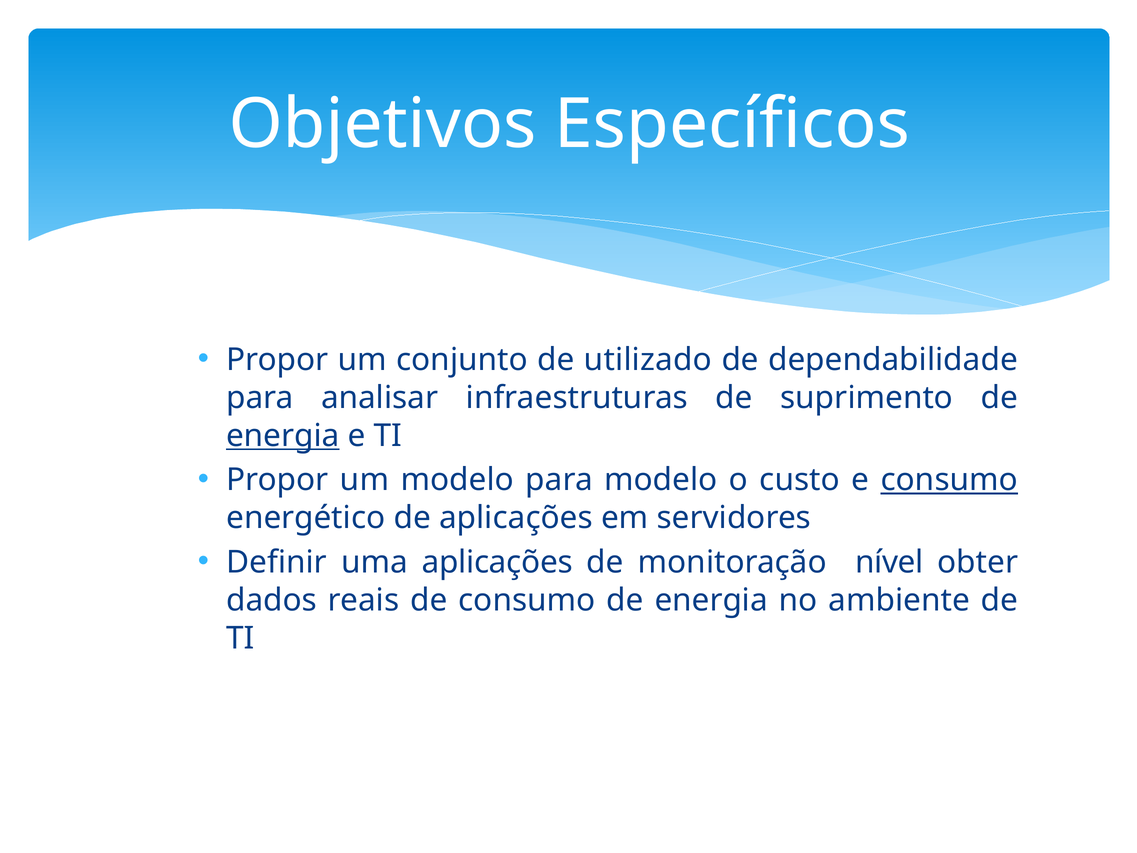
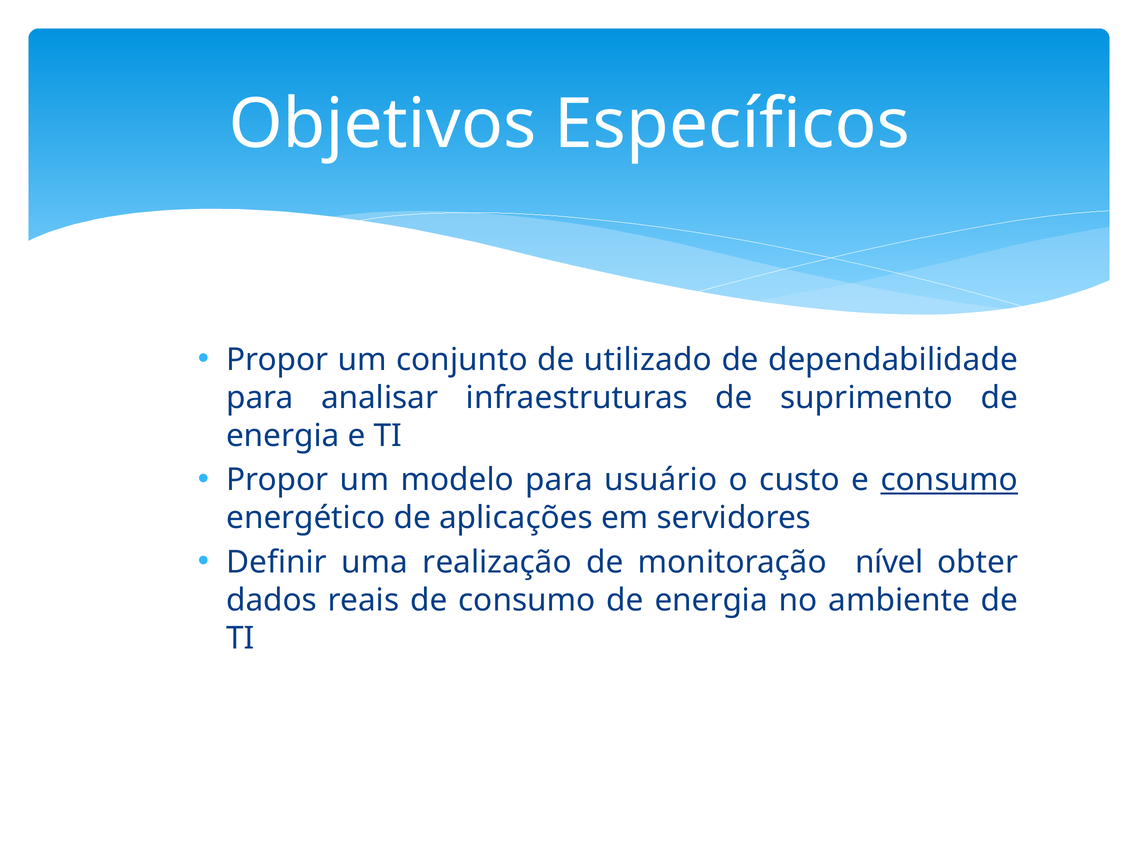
energia underline: present -> none (283, 436)
para modelo: modelo -> usuário (661, 480)
uma aplicações: aplicações -> realização (497, 562)
